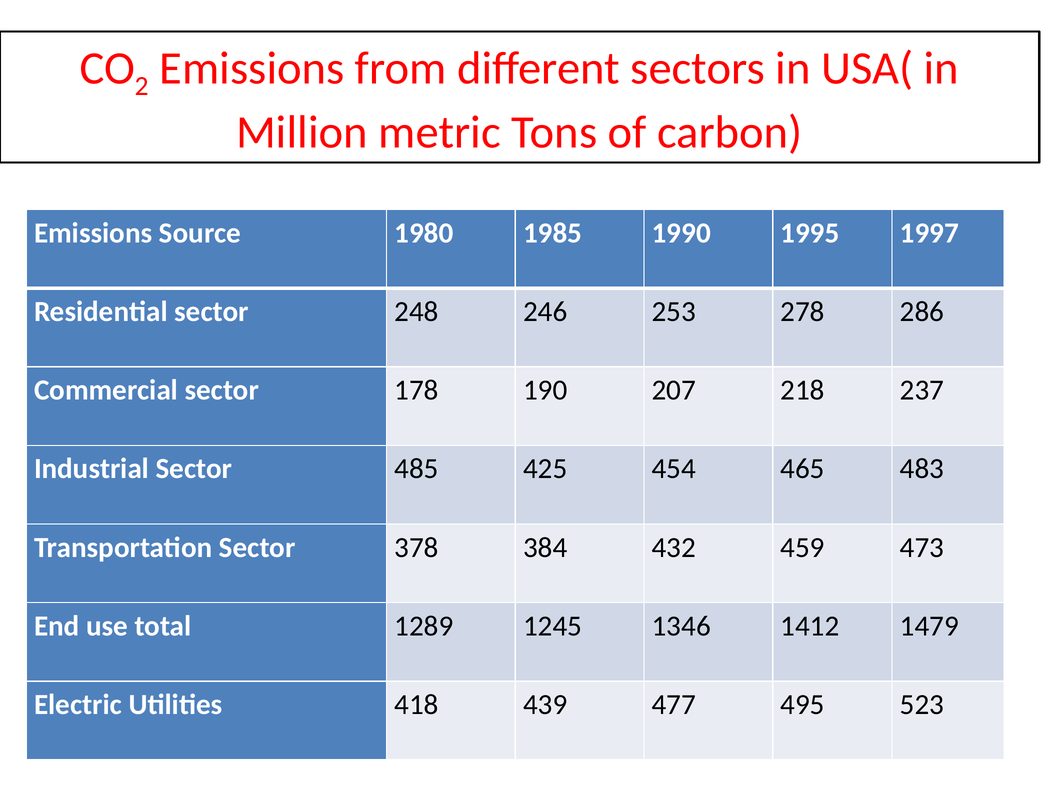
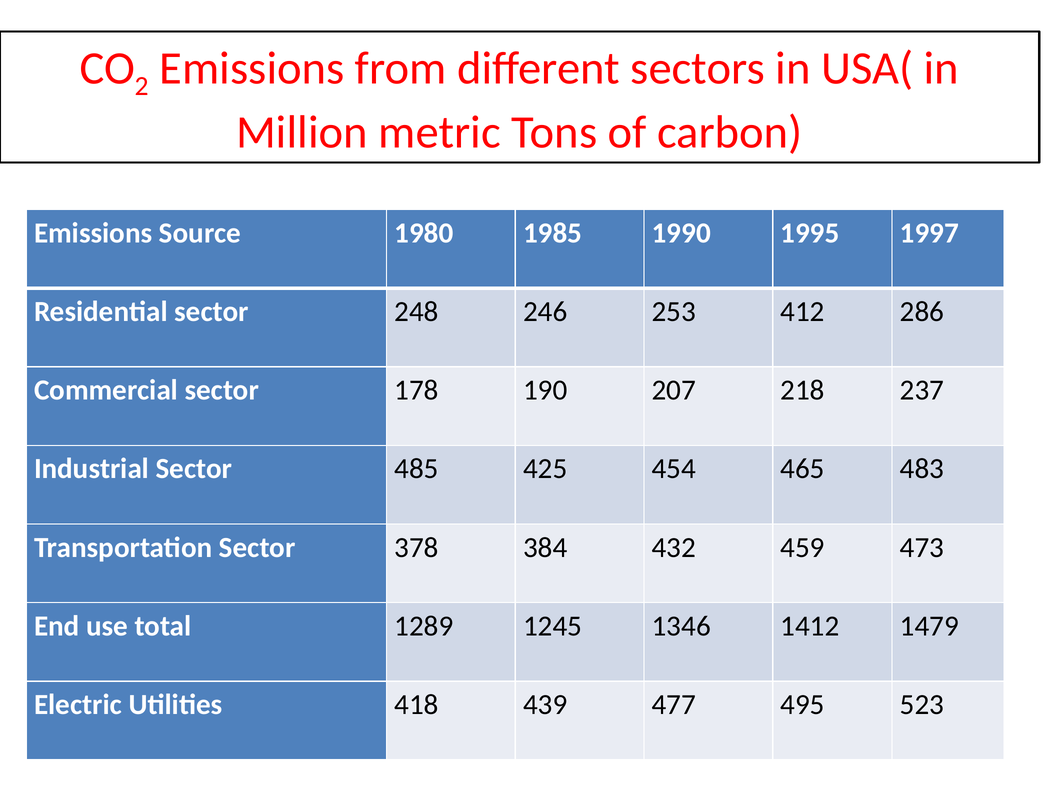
278: 278 -> 412 (803, 312)
